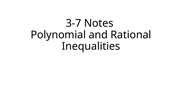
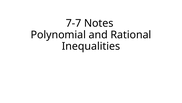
3-7: 3-7 -> 7-7 (74, 23)
